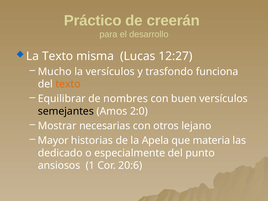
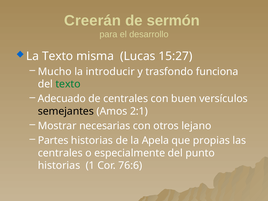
Práctico: Práctico -> Creerán (93, 21)
creerán: creerán -> sermón (173, 21)
12:27: 12:27 -> 15:27 (176, 56)
la versículos: versículos -> introducir (110, 72)
texto colour: orange -> green (68, 84)
Equilibrar: Equilibrar -> Adecuado (62, 99)
de nombres: nombres -> centrales (126, 99)
2:0: 2:0 -> 2:1 (139, 111)
Mayor: Mayor -> Partes (53, 140)
materia: materia -> propias (211, 140)
dedicado: dedicado -> centrales (60, 153)
ansiosos: ansiosos -> historias (59, 165)
20:6: 20:6 -> 76:6 (130, 165)
